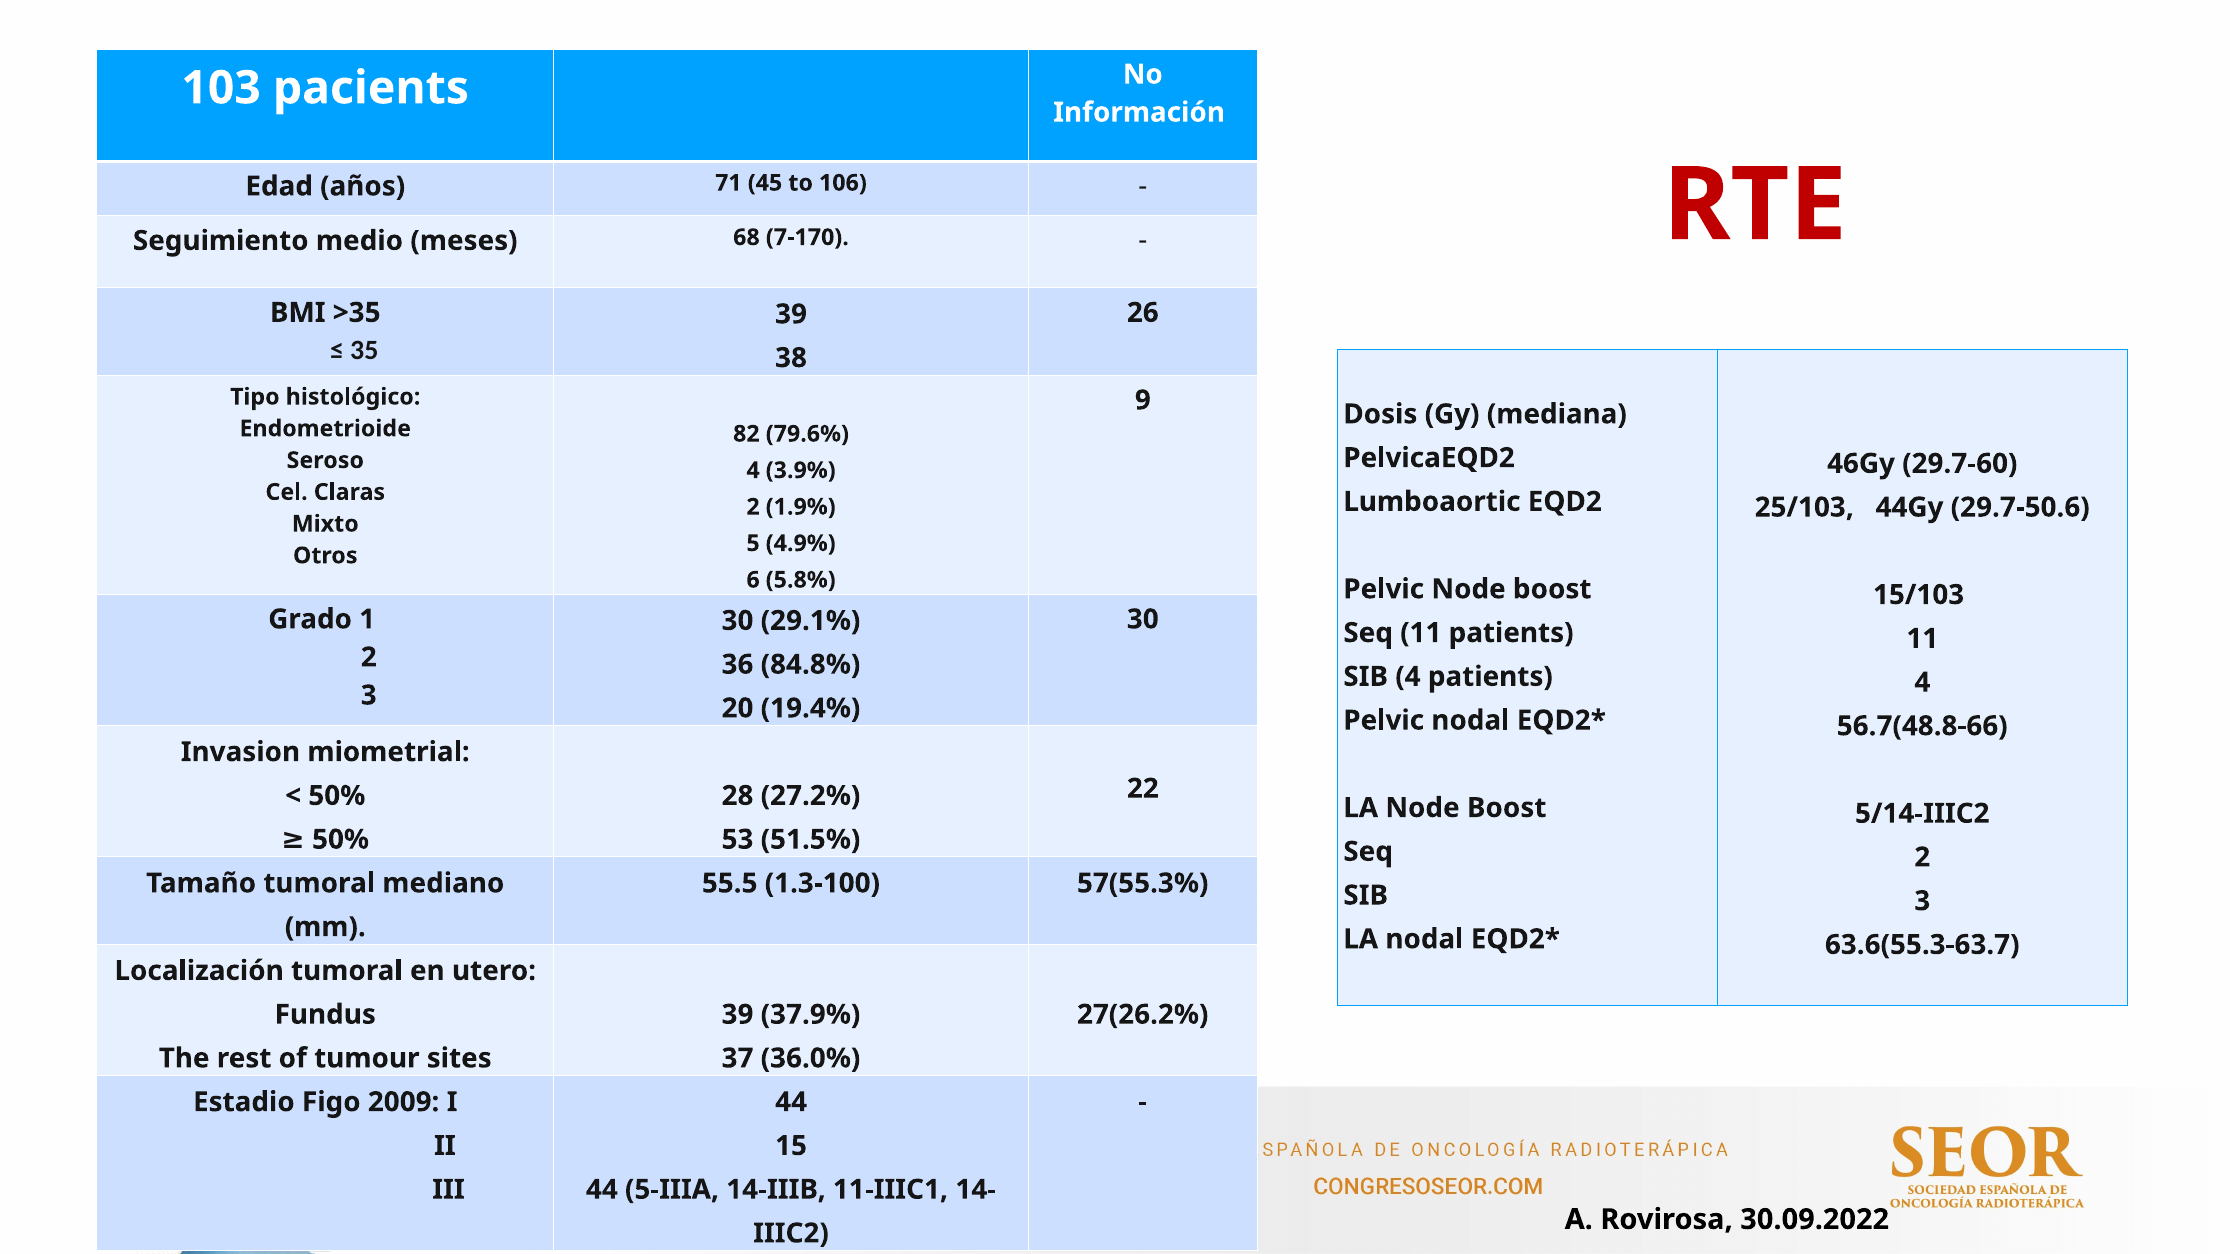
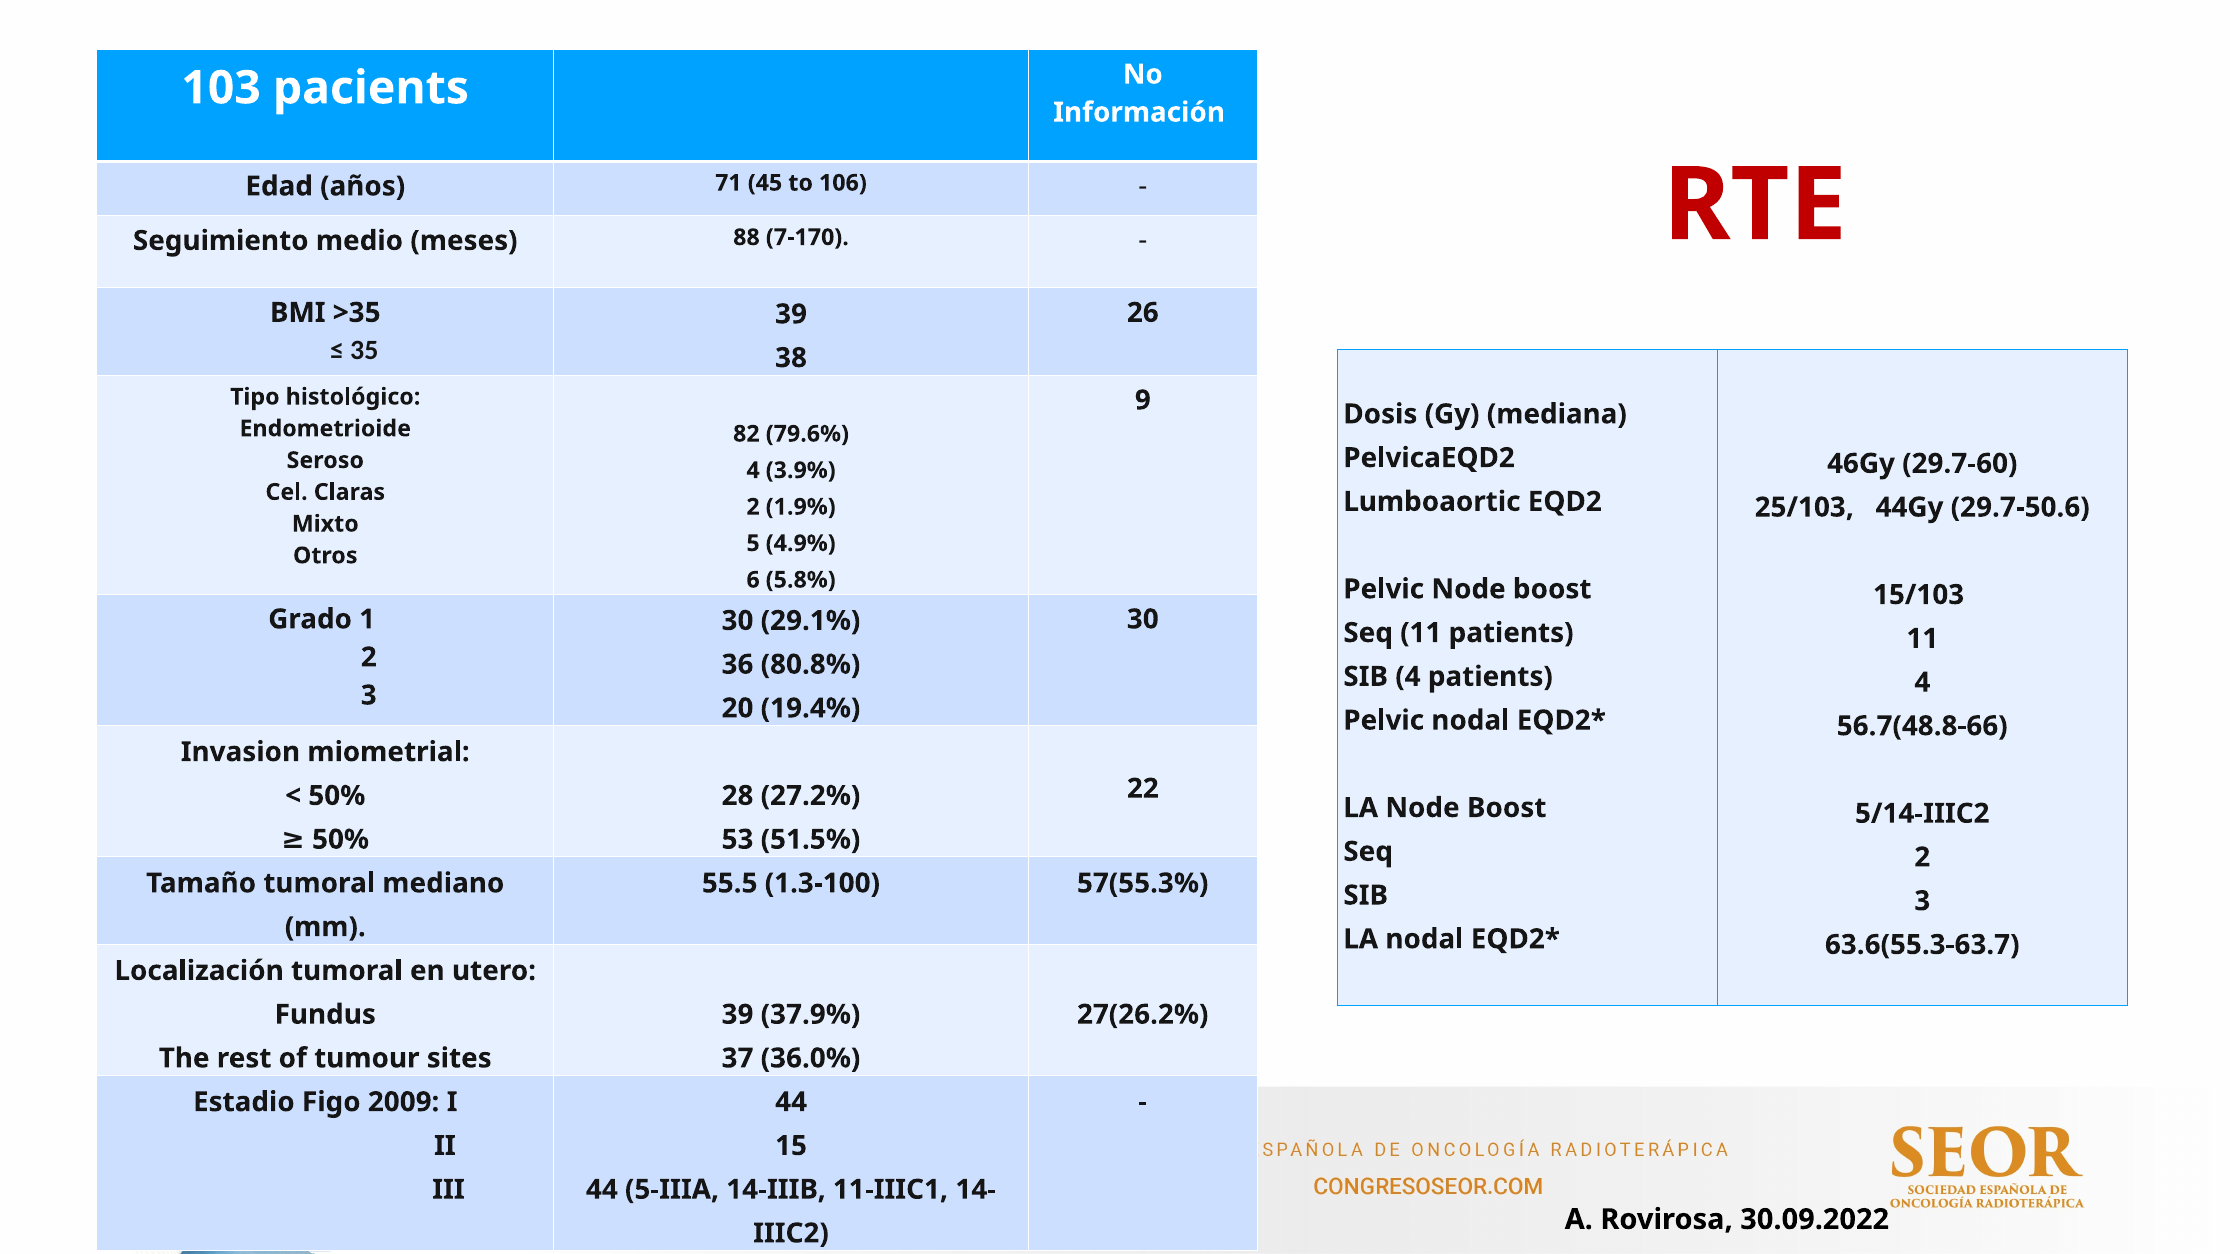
68: 68 -> 88 (746, 237)
84.8%: 84.8% -> 80.8% (810, 665)
